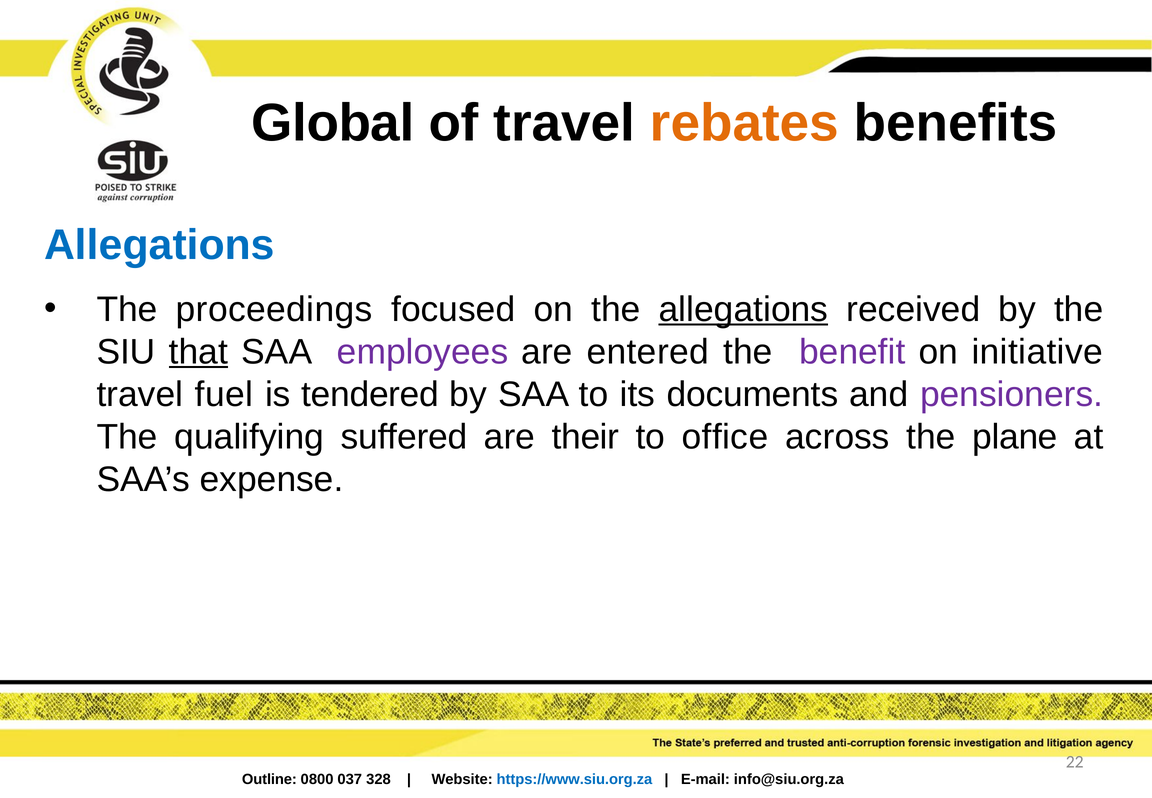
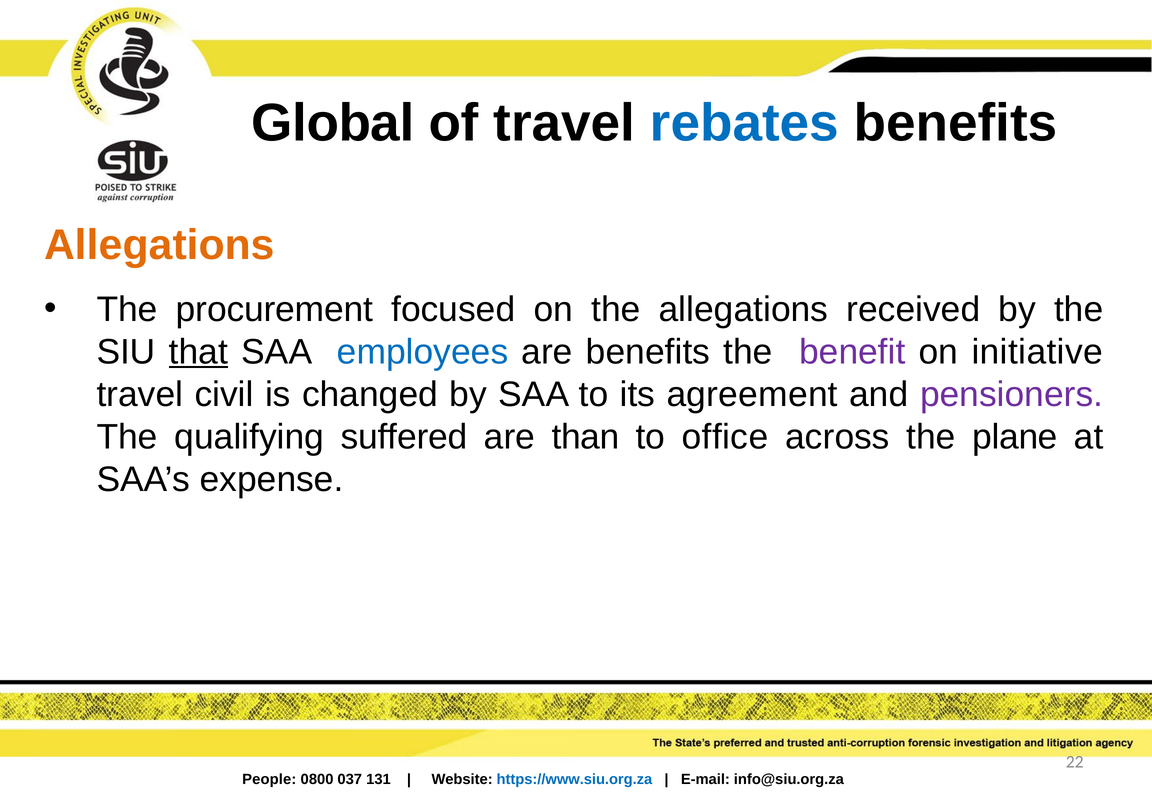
rebates colour: orange -> blue (744, 123)
Allegations colour: blue -> orange (159, 245)
proceedings: proceedings -> procurement (274, 309)
allegations underline: present -> none (743, 309)
employees colour: purple -> blue (423, 352)
are entered: entered -> benefits (648, 352)
fuel: fuel -> civil (224, 394)
tendered: tendered -> changed (370, 394)
documents: documents -> agreement (752, 394)
their: their -> than (585, 437)
Outline: Outline -> People (269, 779)
328: 328 -> 131 (378, 779)
